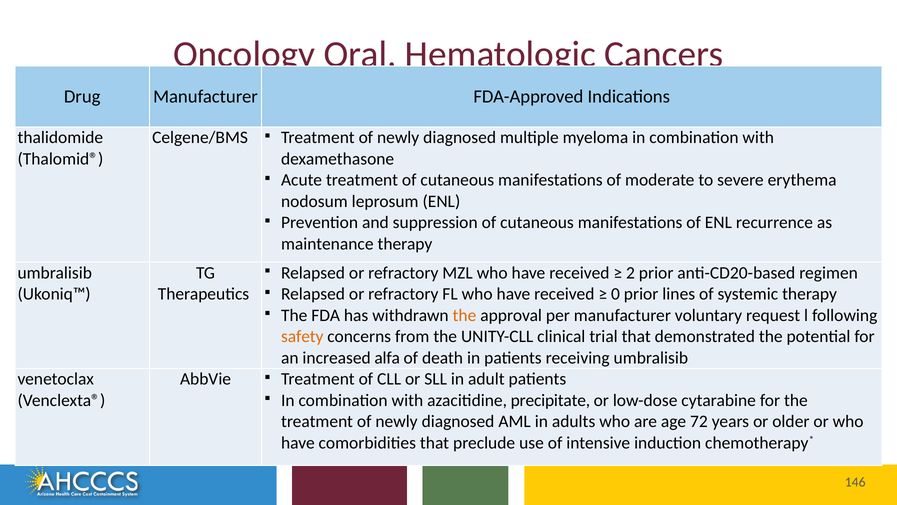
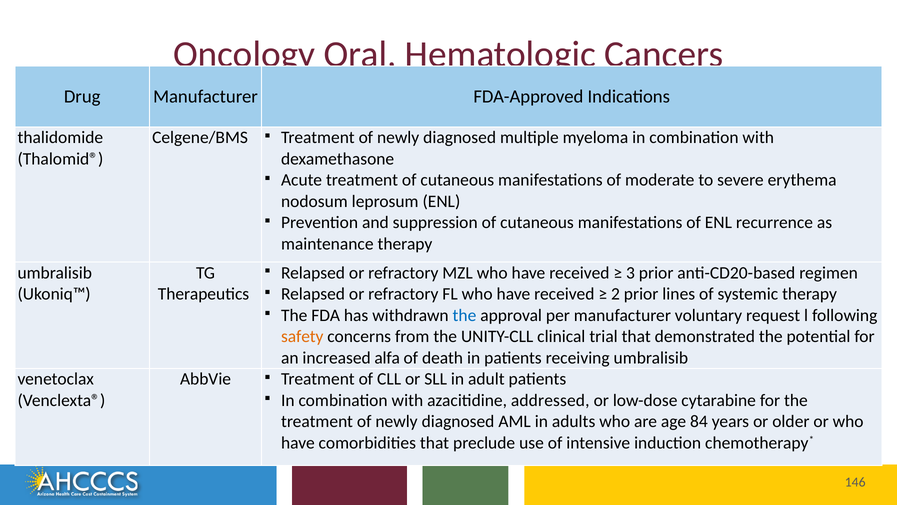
2: 2 -> 3 (631, 273)
0: 0 -> 2 (616, 294)
the colour: orange -> blue (464, 315)
precipitate: precipitate -> addressed (550, 400)
72: 72 -> 84 (699, 421)
